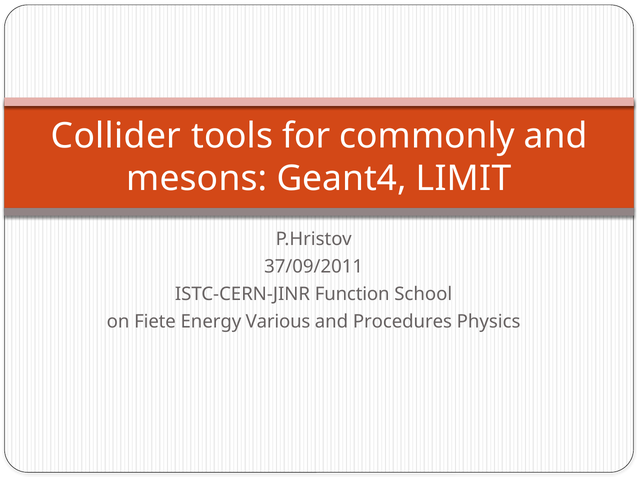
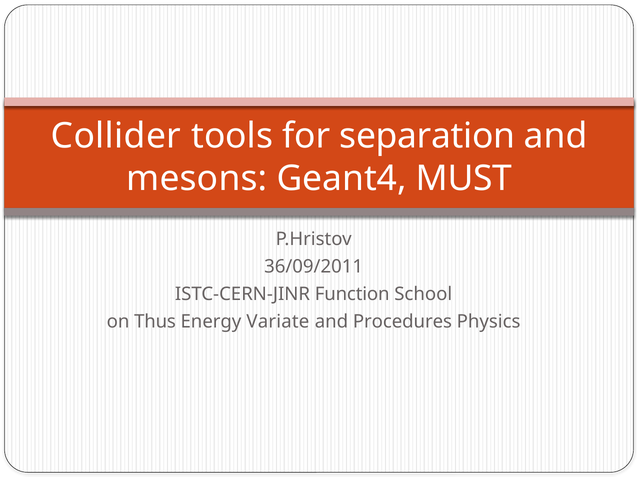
commonly: commonly -> separation (427, 136)
LIMIT: LIMIT -> MUST (464, 178)
37/09/2011: 37/09/2011 -> 36/09/2011 (314, 266)
Fiete: Fiete -> Thus (155, 321)
Various: Various -> Variate (278, 321)
